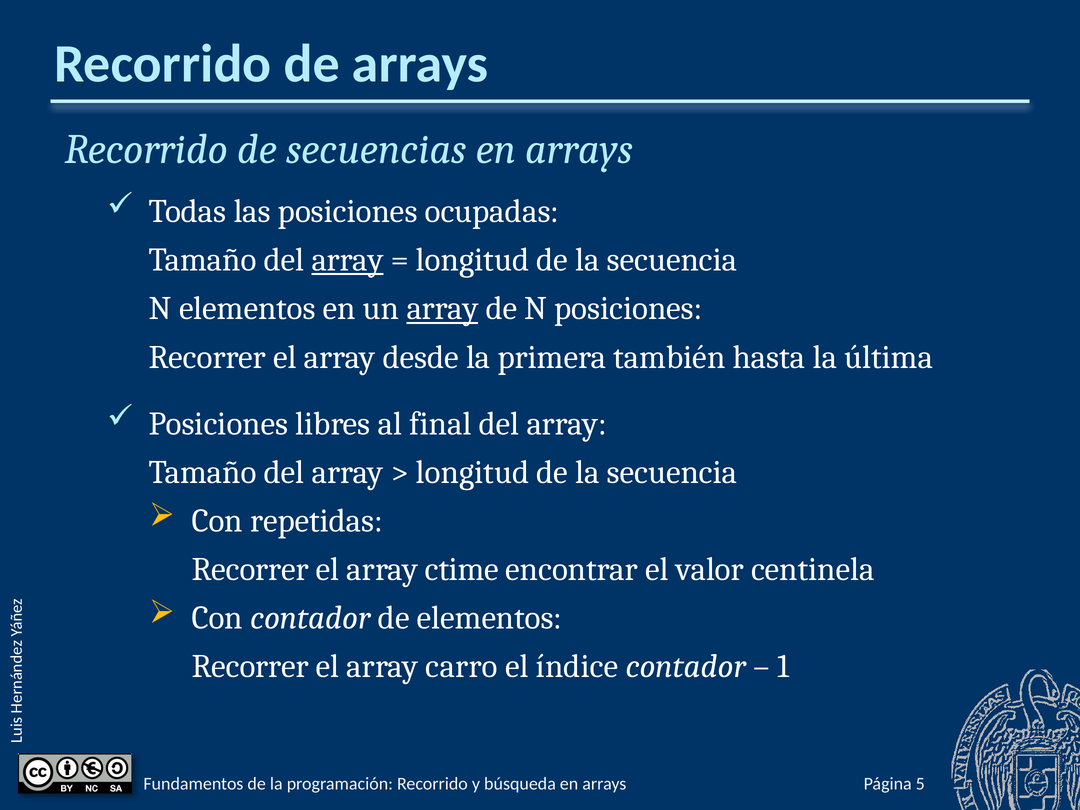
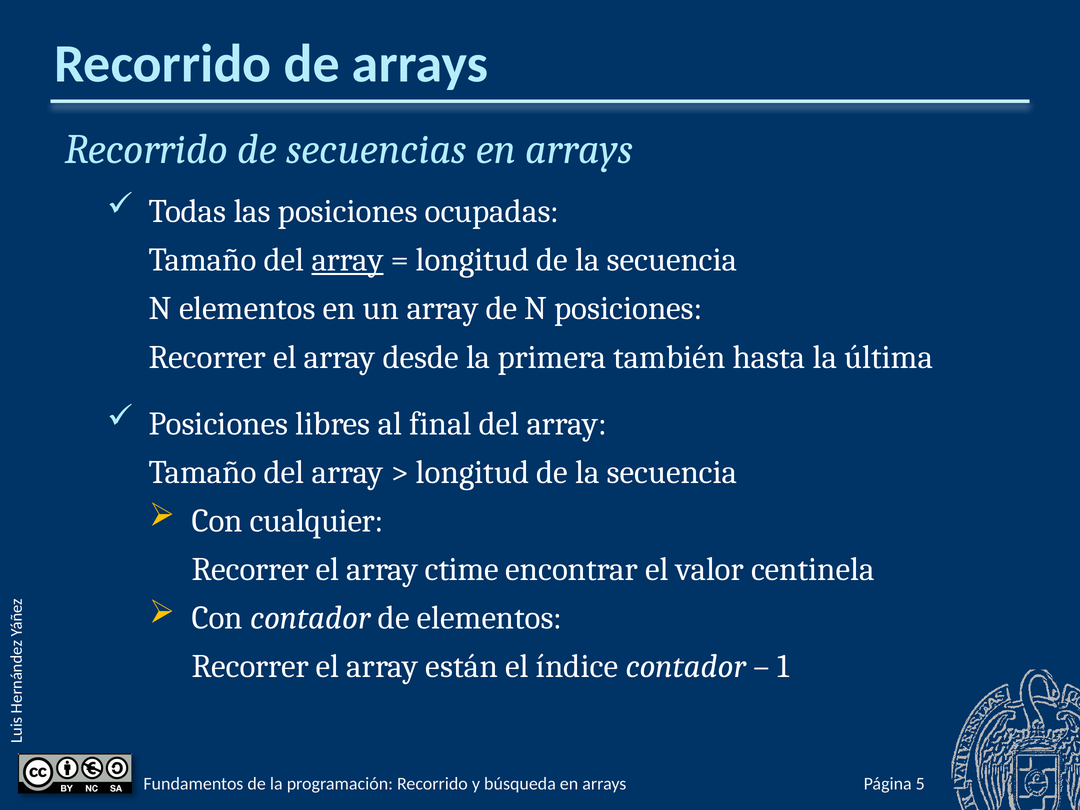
array underline: present -> none (443, 309)
repetidas: repetidas -> cualquier (317, 521)
carro: carro -> están (462, 666)
